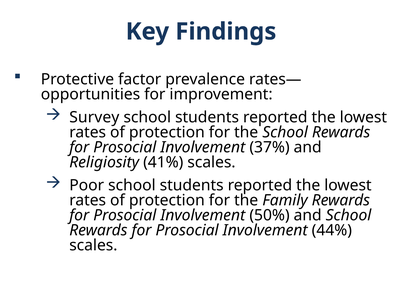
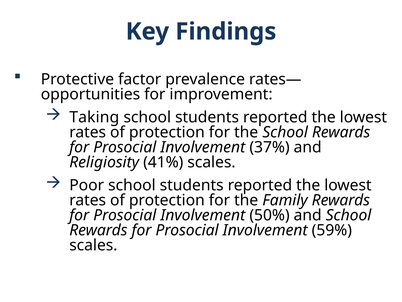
Survey: Survey -> Taking (94, 117)
44%: 44% -> 59% (332, 230)
